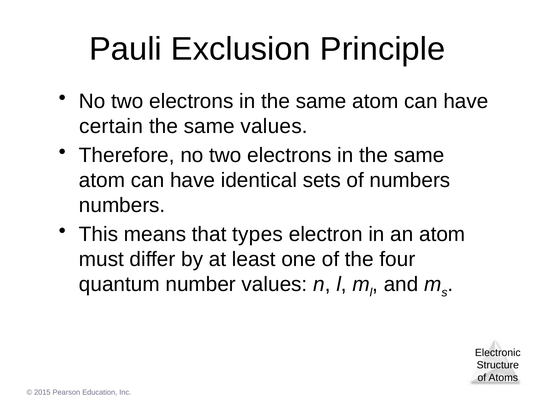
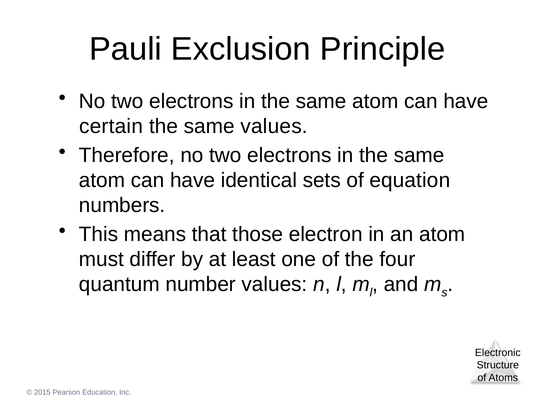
of numbers: numbers -> equation (410, 180)
types: types -> those (258, 235)
